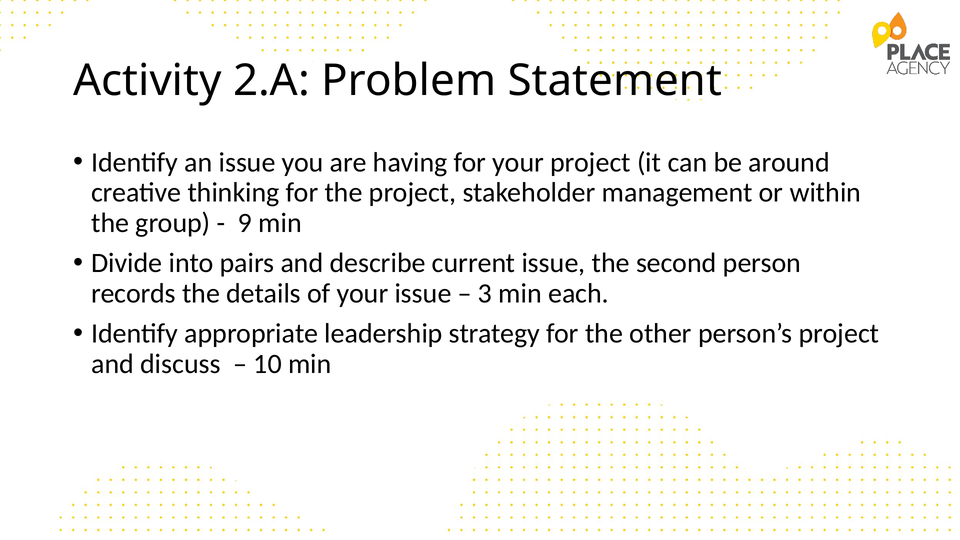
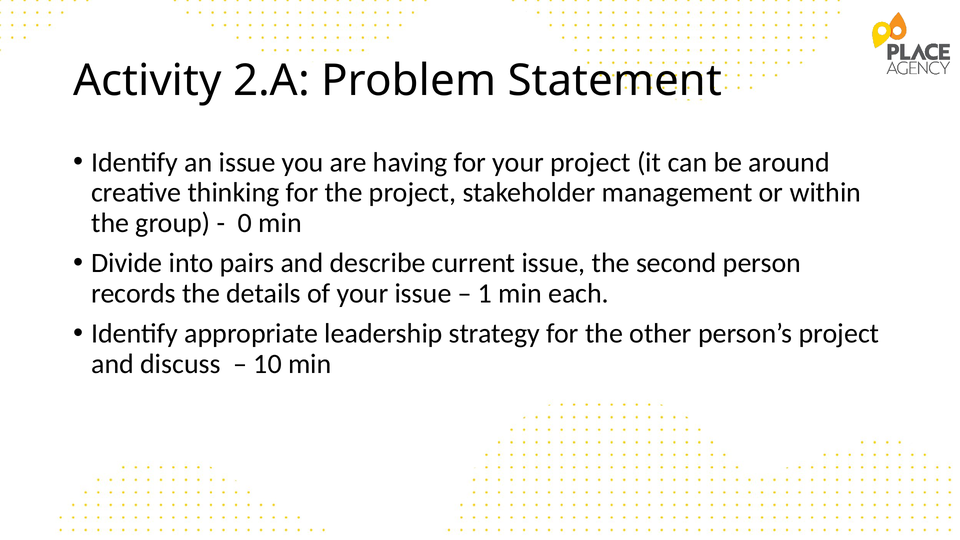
9: 9 -> 0 (245, 223)
3: 3 -> 1 (485, 293)
